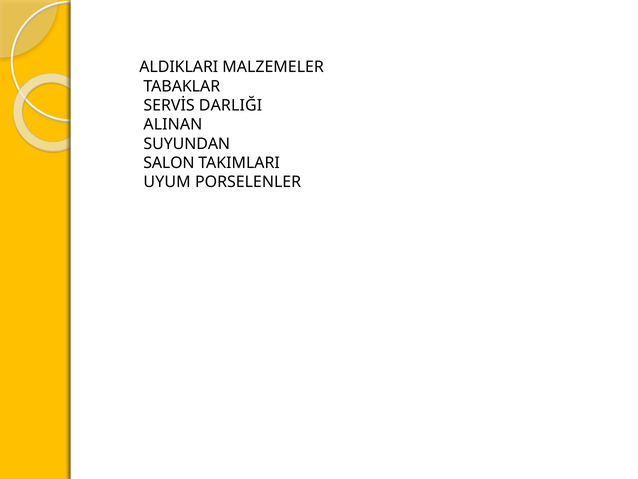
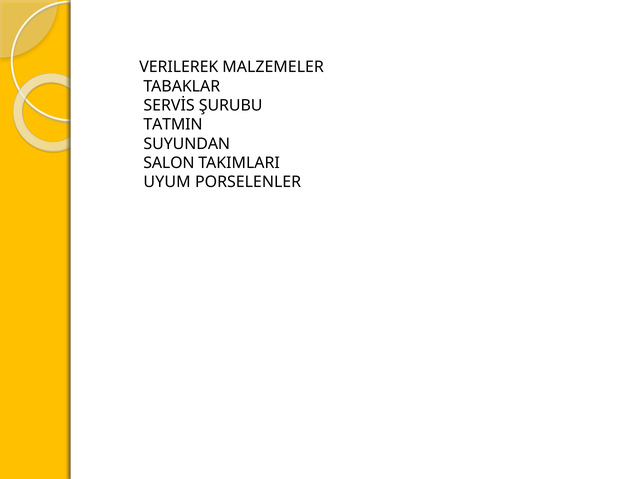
ALDIKLARI: ALDIKLARI -> VERILEREK (179, 67)
DARLIĞI: DARLIĞI -> ŞURUBU (231, 105)
ALINAN: ALINAN -> TATMIN (173, 125)
